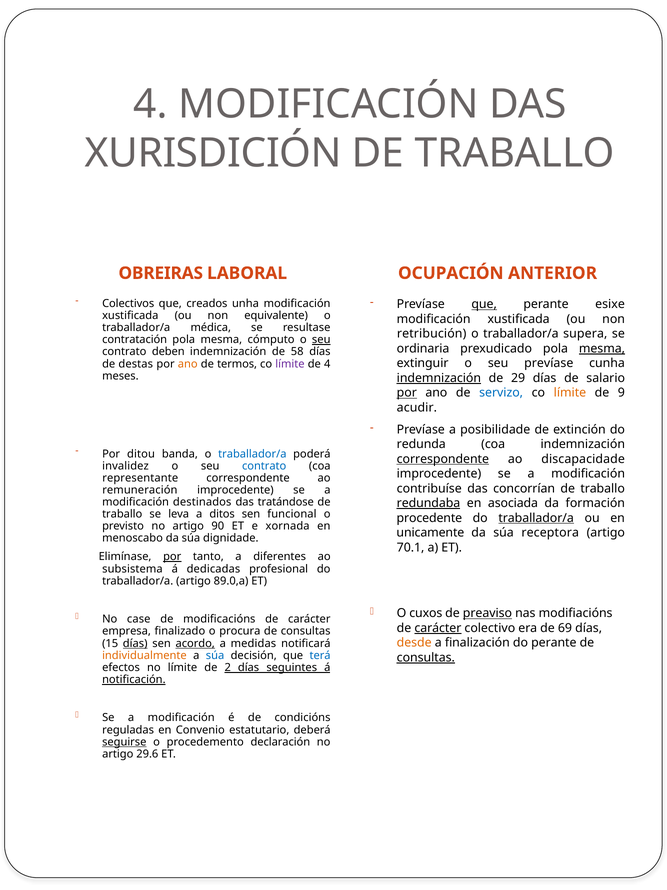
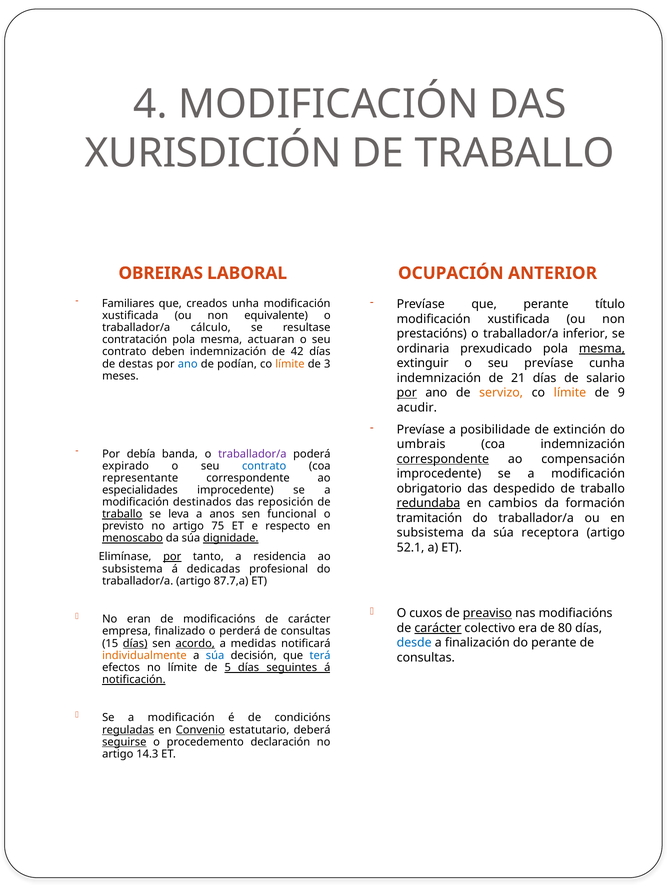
Colectivos: Colectivos -> Familiares (128, 303)
que underline: present -> none (484, 304)
esixe: esixe -> título (610, 304)
médica: médica -> cálculo (211, 327)
retribución: retribución -> prestacións (432, 334)
supera: supera -> inferior (585, 334)
cómputo: cómputo -> actuaran (271, 339)
seu underline: present -> none (321, 339)
58: 58 -> 42 (297, 352)
ano colour: orange -> blue (188, 364)
termos: termos -> podían (237, 364)
límite colour: purple -> orange (290, 364)
de 4: 4 -> 3 (327, 364)
indemnización underline: present -> none (439, 378)
29: 29 -> 21 (518, 378)
servizo colour: blue -> orange (501, 393)
redunda: redunda -> umbrais (421, 444)
ditou: ditou -> debía (141, 454)
traballador/a colour: blue -> purple (252, 454)
discapacidade: discapacidade -> compensación (583, 459)
invalidez: invalidez -> expirado (126, 466)
contribuíse: contribuíse -> obrigatorio (429, 488)
concorrían: concorrían -> despedido (524, 488)
remuneración: remuneración -> especialidades (140, 490)
tratándose: tratándose -> reposición (286, 502)
asociada: asociada -> cambios (513, 503)
traballo underline: none -> present (122, 514)
ditos: ditos -> anos (222, 514)
procedente: procedente -> tramitación (429, 518)
traballador/a underline: present -> none (536, 518)
90: 90 -> 75 (218, 526)
xornada: xornada -> respecto (288, 526)
unicamente: unicamente -> subsistema (430, 532)
menoscabo underline: none -> present (133, 538)
dignidade underline: none -> present (231, 538)
70.1: 70.1 -> 52.1 (411, 547)
diferentes: diferentes -> residencia (280, 556)
89.0,a: 89.0,a -> 87.7,a (231, 580)
case: case -> eran (139, 619)
69: 69 -> 80 (565, 628)
procura: procura -> perderá (240, 631)
desde colour: orange -> blue (414, 642)
consultas underline: present -> none (426, 657)
2: 2 -> 5 (228, 667)
reguladas underline: none -> present (128, 729)
Convenio underline: none -> present (200, 729)
29.6: 29.6 -> 14.3 (147, 753)
